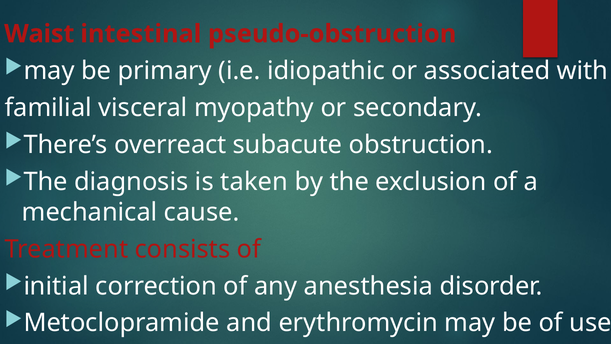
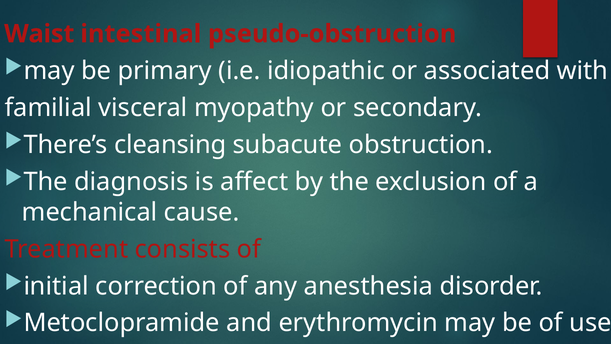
overreact: overreact -> cleansing (170, 145)
taken: taken -> affect (254, 181)
